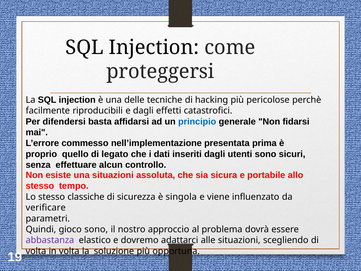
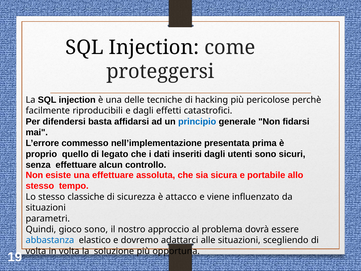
una situazioni: situazioni -> effettuare (113, 175)
singola: singola -> attacco (181, 197)
verificare: verificare -> situazioni (46, 207)
abbastanza colour: purple -> blue (50, 240)
